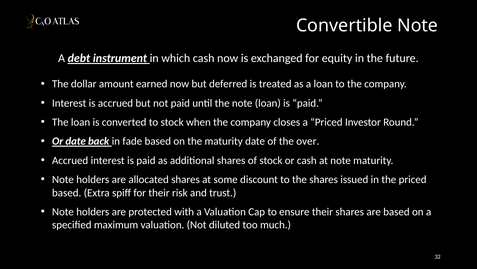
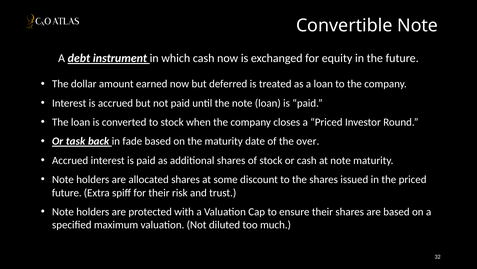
Or date: date -> task (76, 141)
based: based -> future (67, 192)
